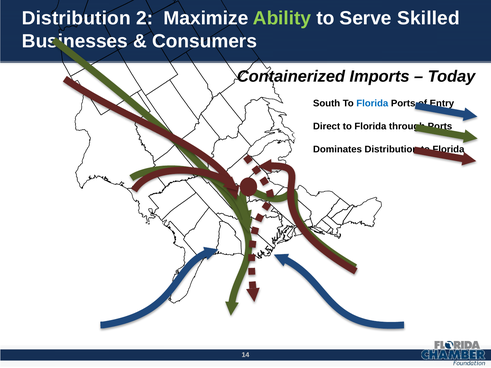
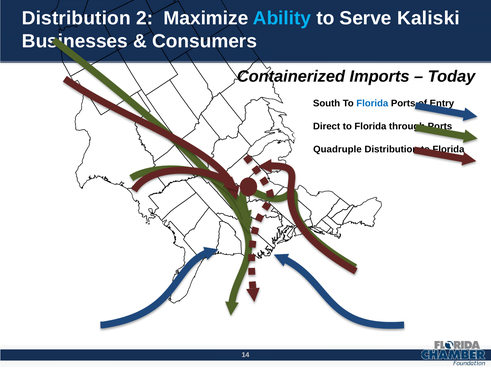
Ability colour: light green -> light blue (282, 18)
Skilled: Skilled -> Kaliski (428, 18)
Dominates: Dominates -> Quadruple (337, 149)
